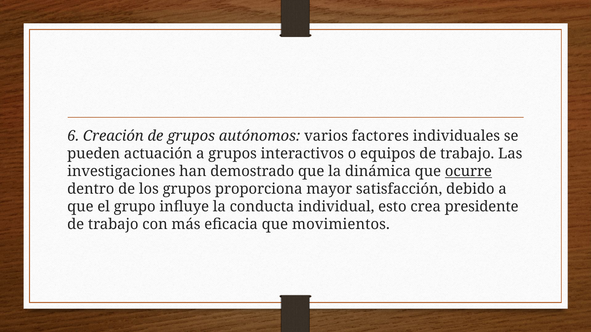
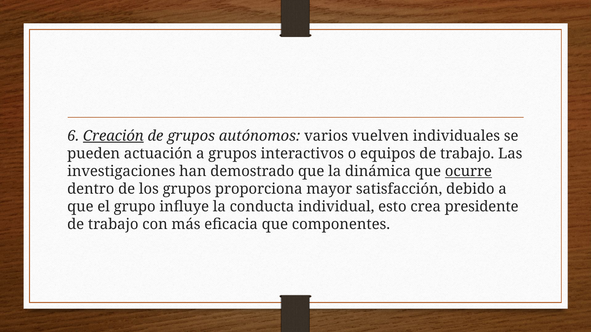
Creación underline: none -> present (113, 136)
factores: factores -> vuelven (380, 136)
movimientos: movimientos -> componentes (341, 225)
